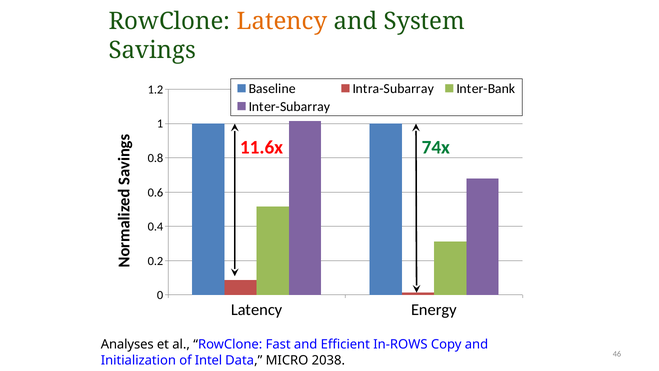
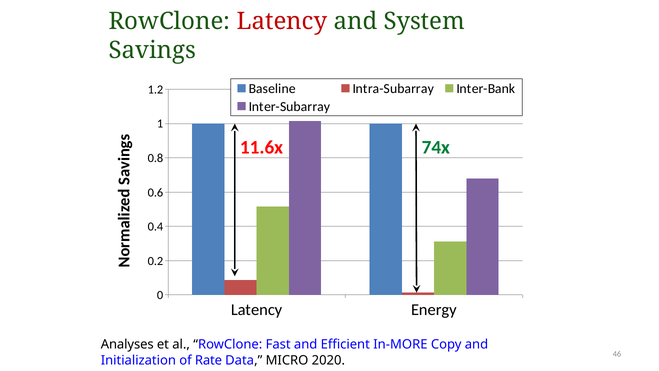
Latency colour: orange -> red (282, 21)
In-ROWS: In-ROWS -> In-MORE (400, 344)
Intel: Intel -> Rate (209, 360)
2038: 2038 -> 2020 (328, 360)
